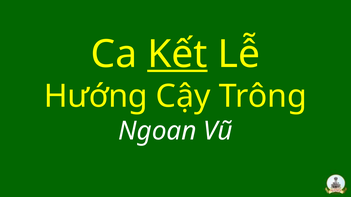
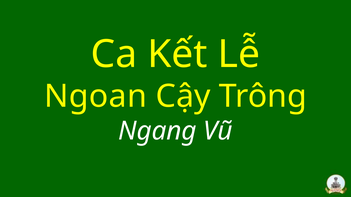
Kết underline: present -> none (177, 54)
Hướng: Hướng -> Ngoan (96, 97)
Ngoan: Ngoan -> Ngang (157, 131)
